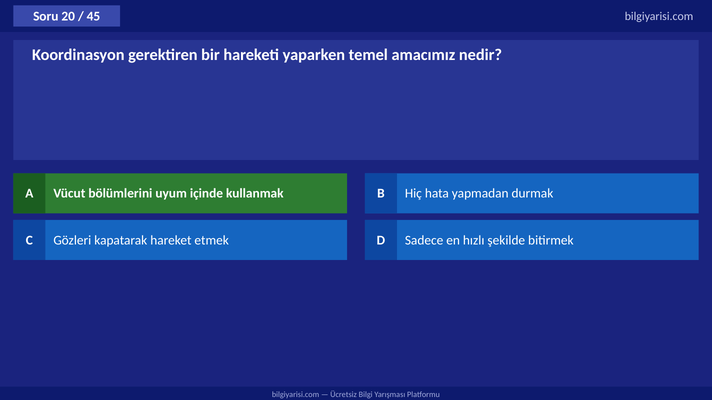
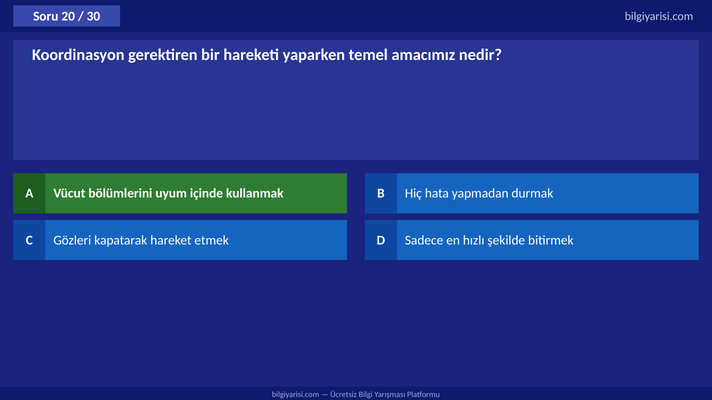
45: 45 -> 30 (93, 16)
